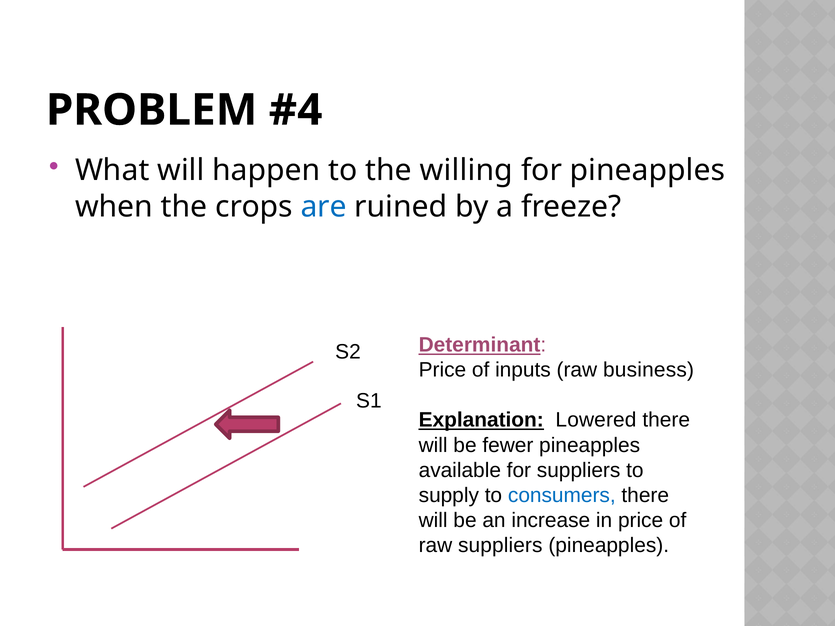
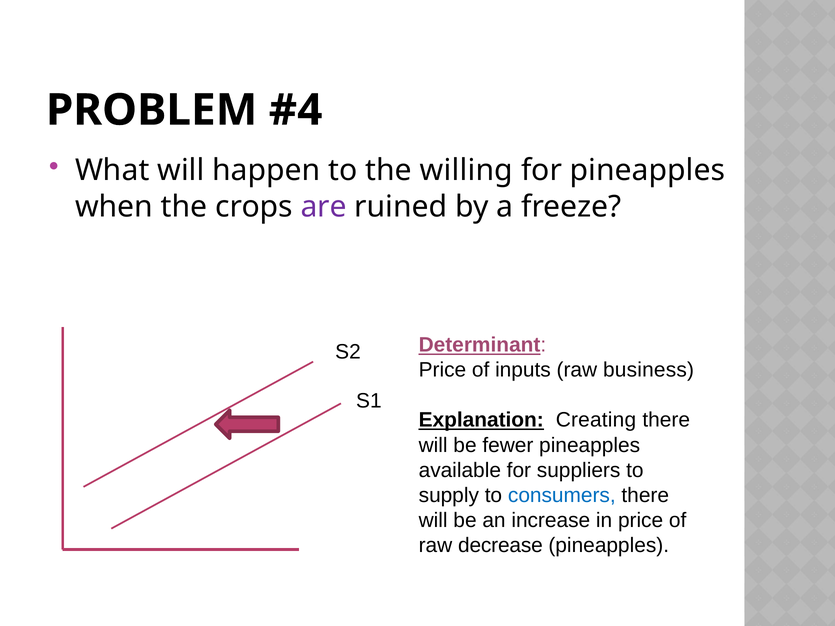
are colour: blue -> purple (324, 207)
Lowered: Lowered -> Creating (596, 420)
raw suppliers: suppliers -> decrease (500, 545)
